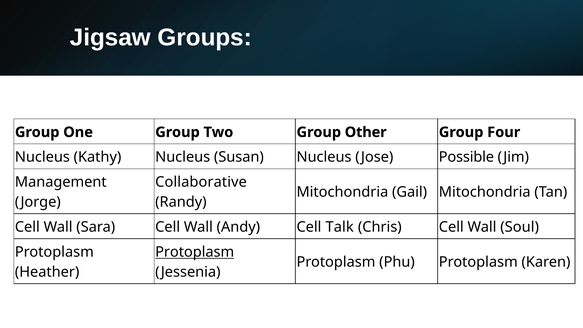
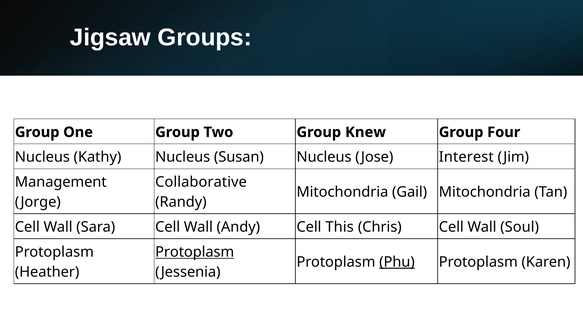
Other: Other -> Knew (366, 132)
Possible: Possible -> Interest (466, 157)
Talk: Talk -> This (340, 227)
Phu underline: none -> present (397, 262)
